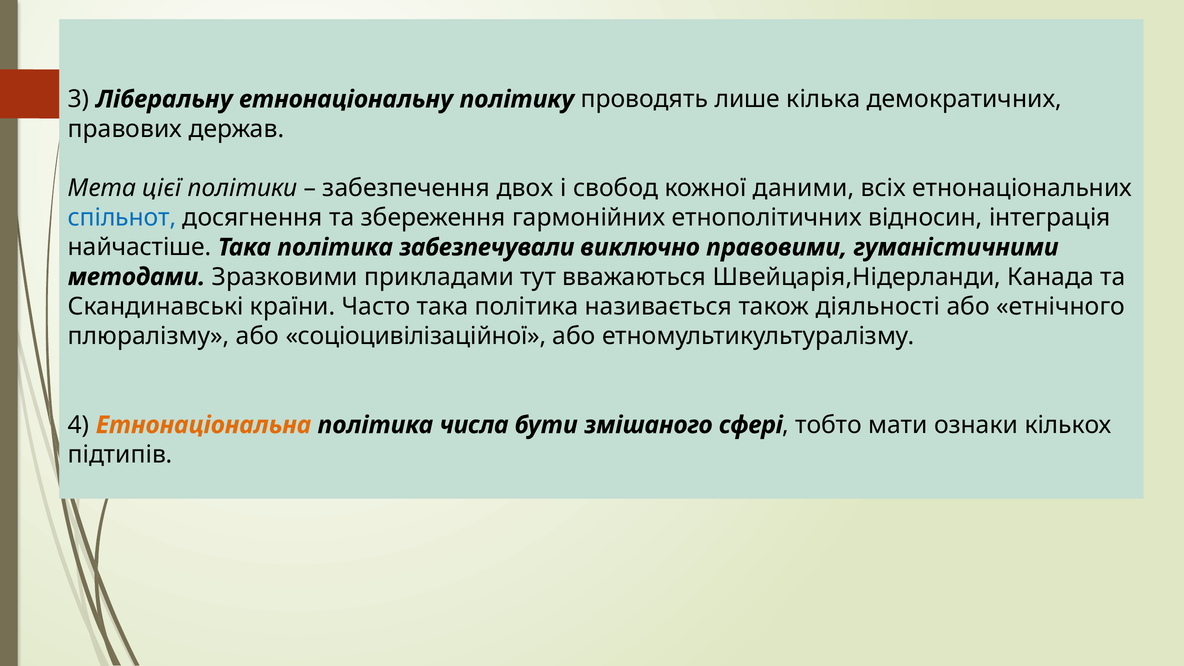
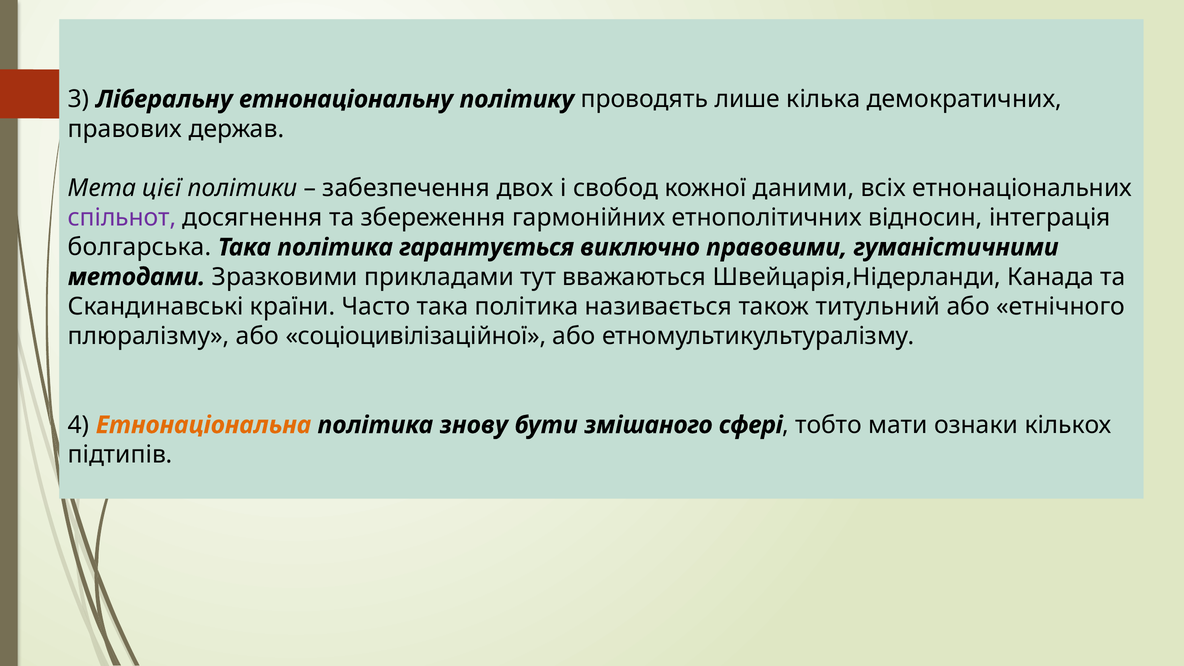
спільнот colour: blue -> purple (122, 218)
найчастіше: найчастіше -> болгарська (140, 247)
забезпечували: забезпечували -> гарантується (487, 247)
діяльності: діяльності -> титульний (878, 307)
числа: числа -> знову (474, 425)
